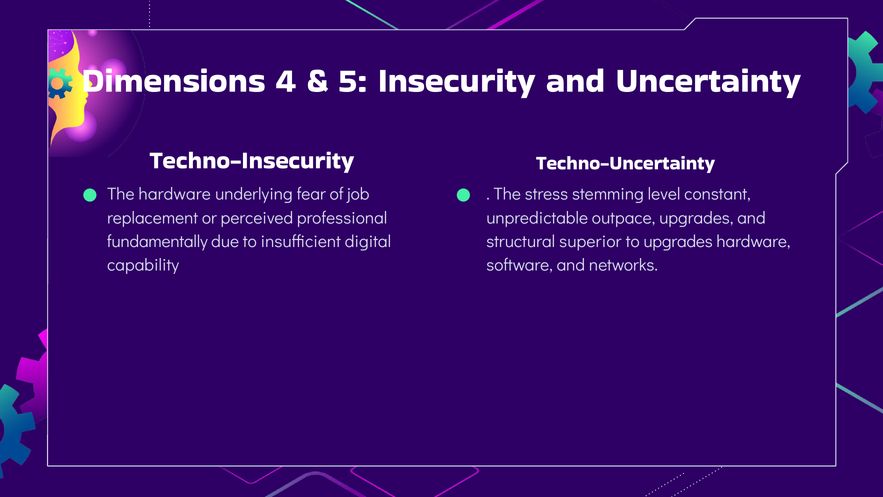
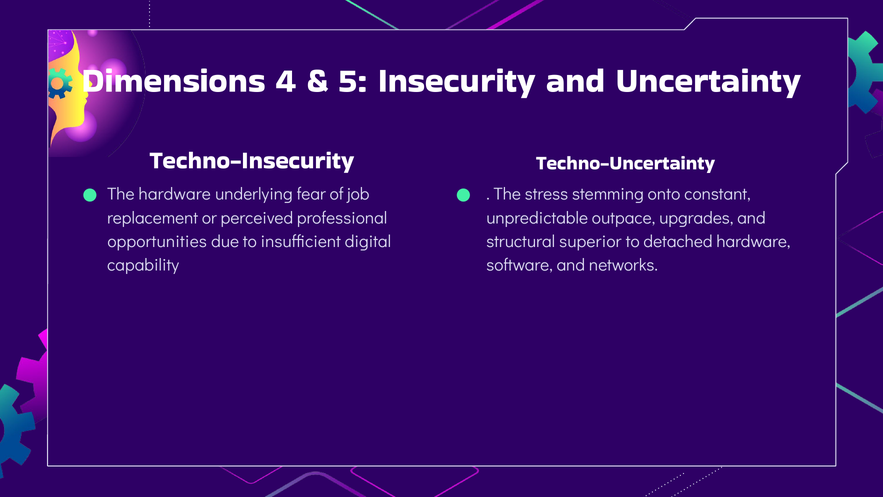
level: level -> onto (664, 194)
fundamentally: fundamentally -> opportunities (157, 241)
to upgrades: upgrades -> detached (678, 241)
